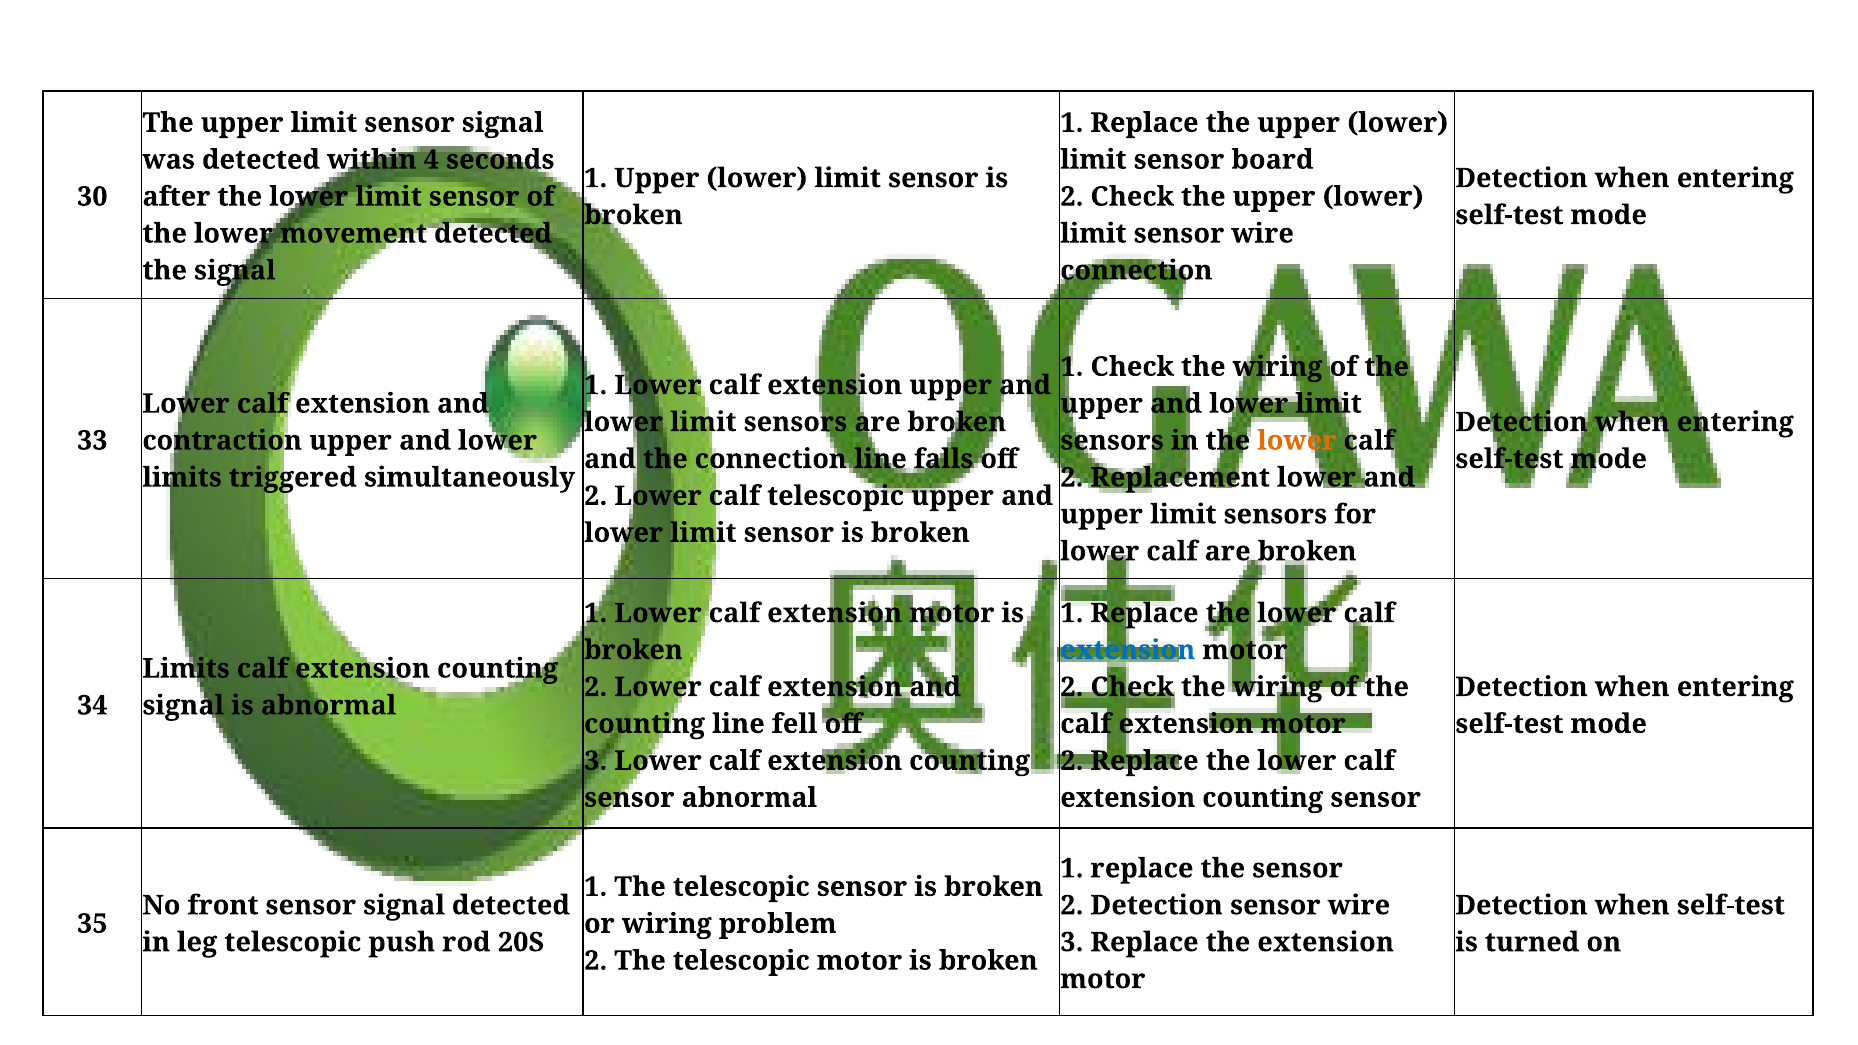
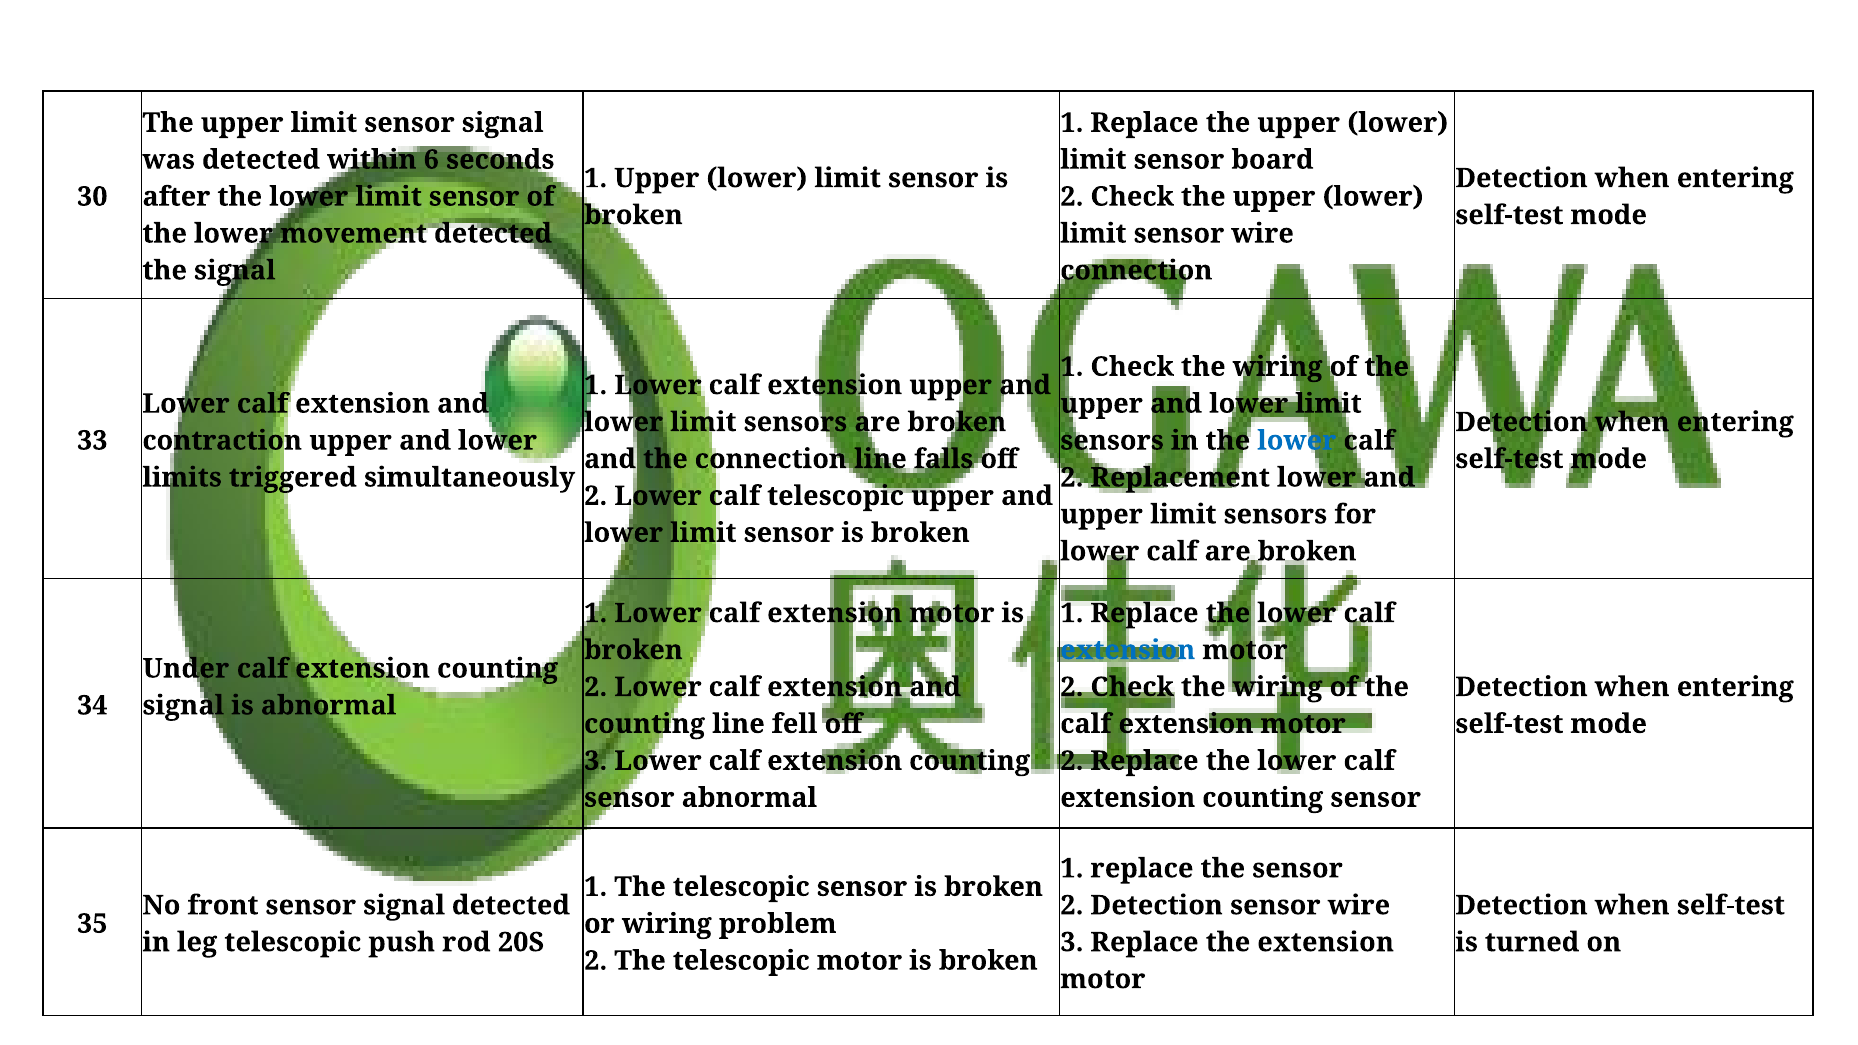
4: 4 -> 6 (431, 160)
lower colour: orange -> blue (1297, 441)
Limits: Limits -> Under (186, 669)
